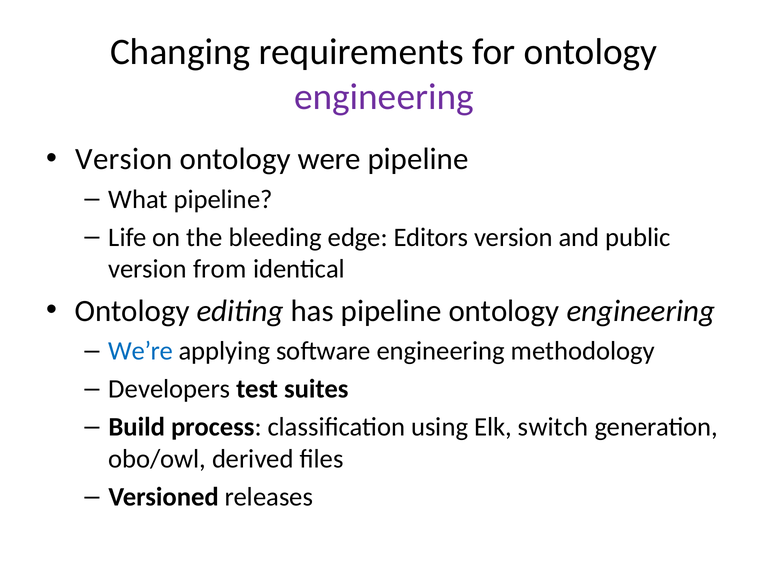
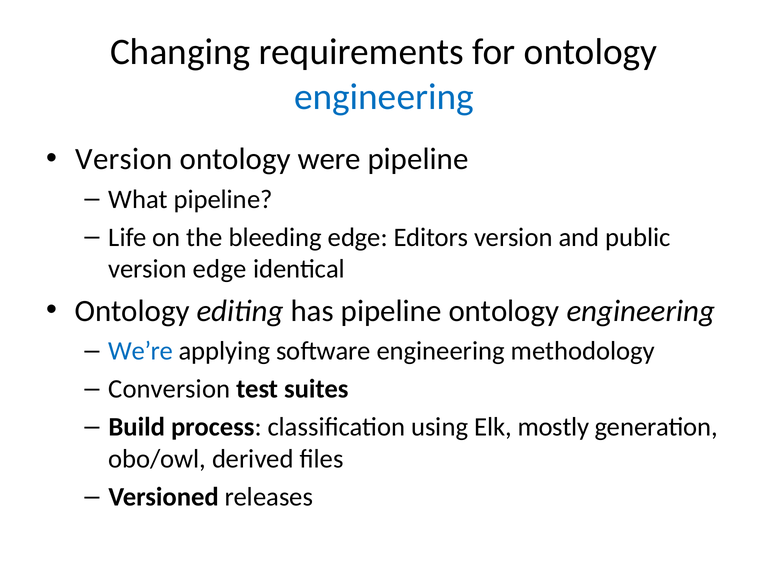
engineering colour: purple -> blue (384, 97)
version from: from -> edge (220, 269)
Developers: Developers -> Conversion (169, 389)
switch: switch -> mostly (553, 427)
